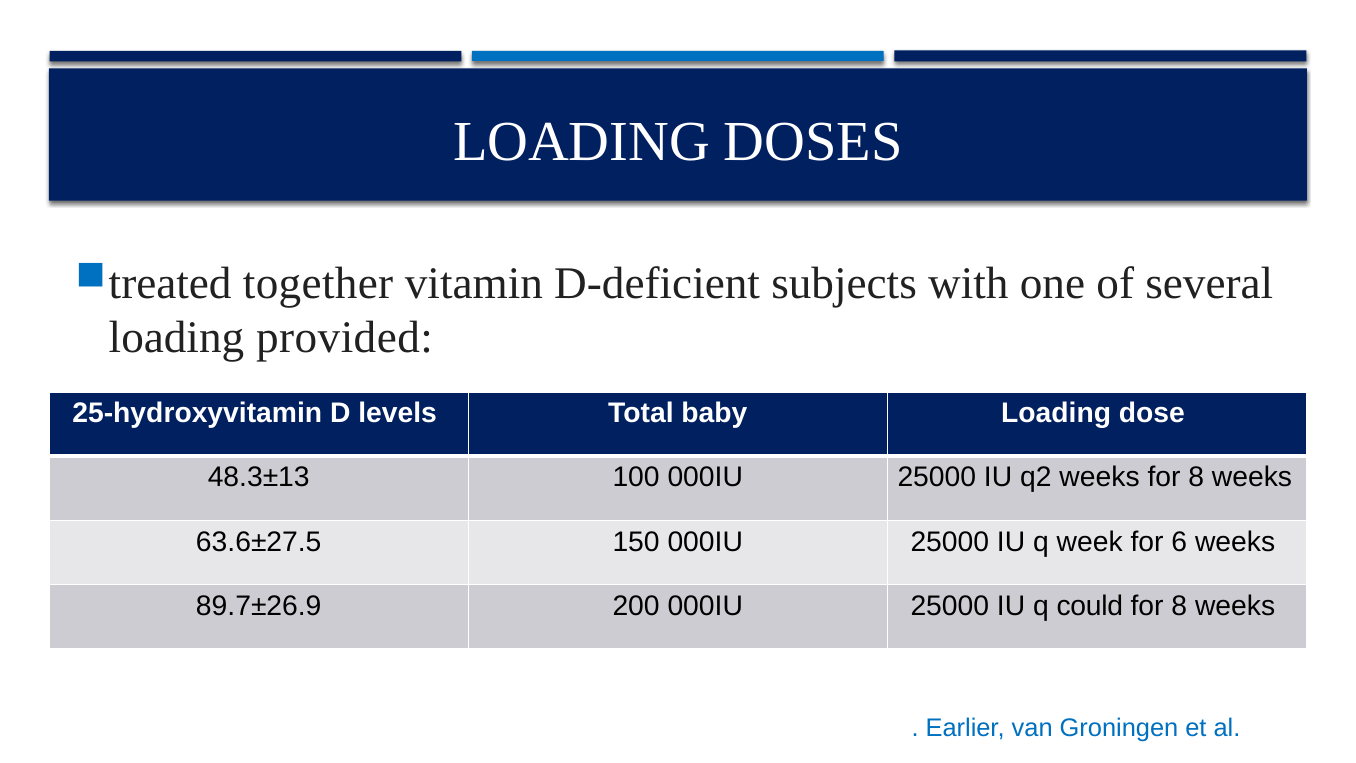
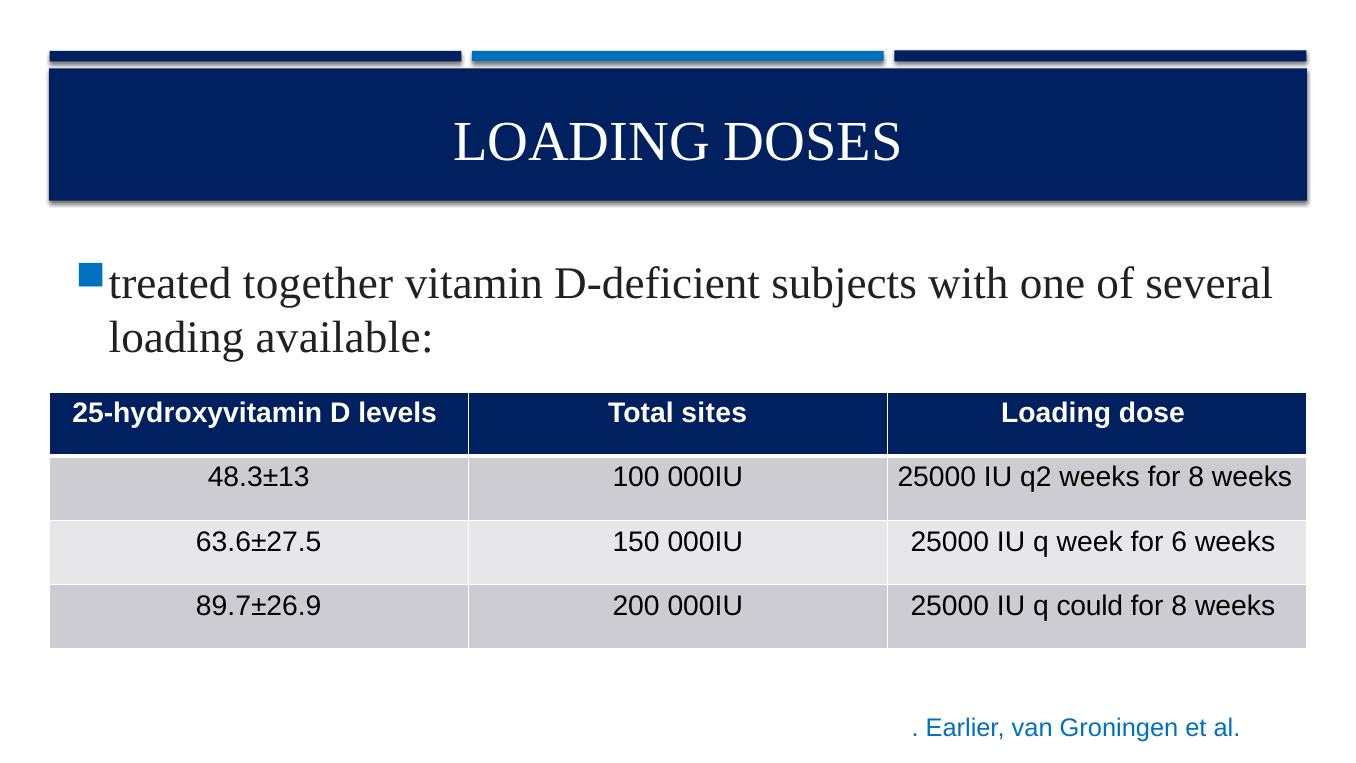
provided: provided -> available (345, 338)
baby: baby -> sites (714, 413)
